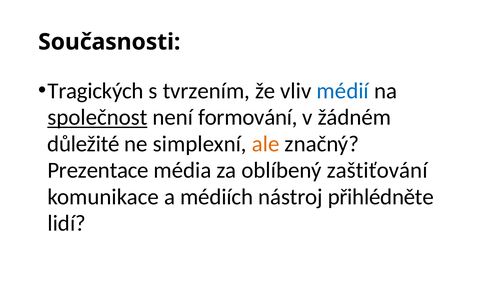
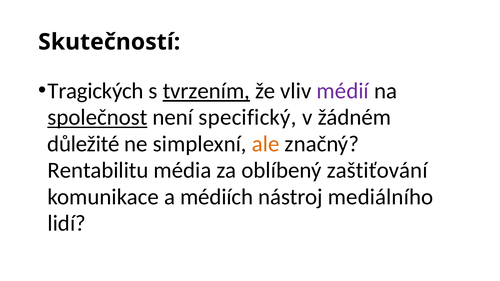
Současnosti: Současnosti -> Skutečností (109, 42)
tvrzením underline: none -> present (206, 91)
médií colour: blue -> purple (343, 91)
formování: formování -> specifický (248, 118)
Prezentace: Prezentace -> Rentabilitu (98, 170)
přihlédněte: přihlédněte -> mediálního (381, 197)
